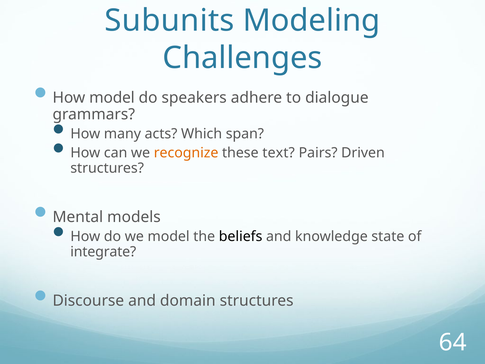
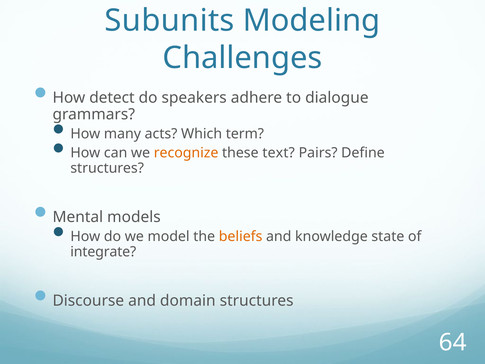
How model: model -> detect (112, 98)
span: span -> term (245, 134)
Driven: Driven -> Define (363, 153)
beliefs colour: black -> orange (241, 236)
